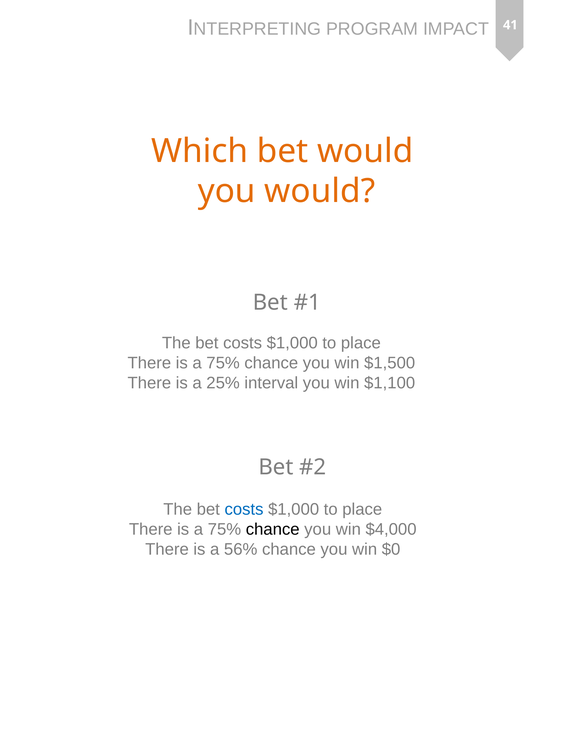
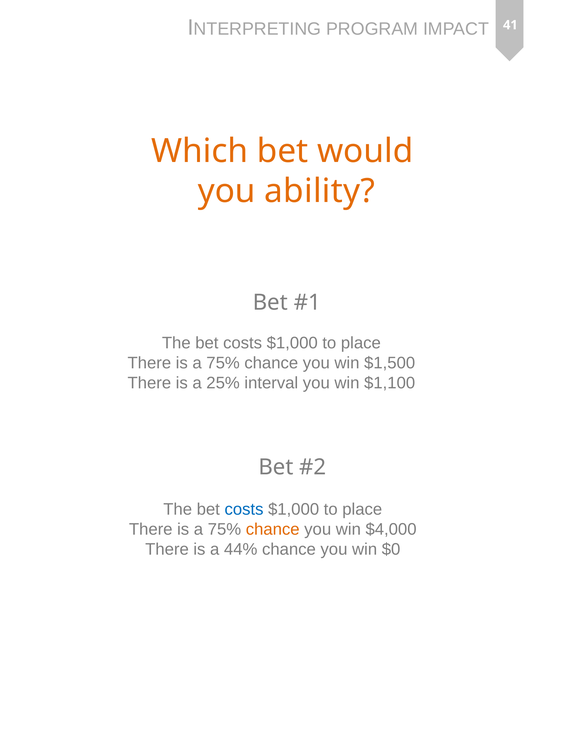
you would: would -> ability (320, 191)
chance colour: black -> orange (273, 529)
56%: 56% -> 44% (241, 550)
